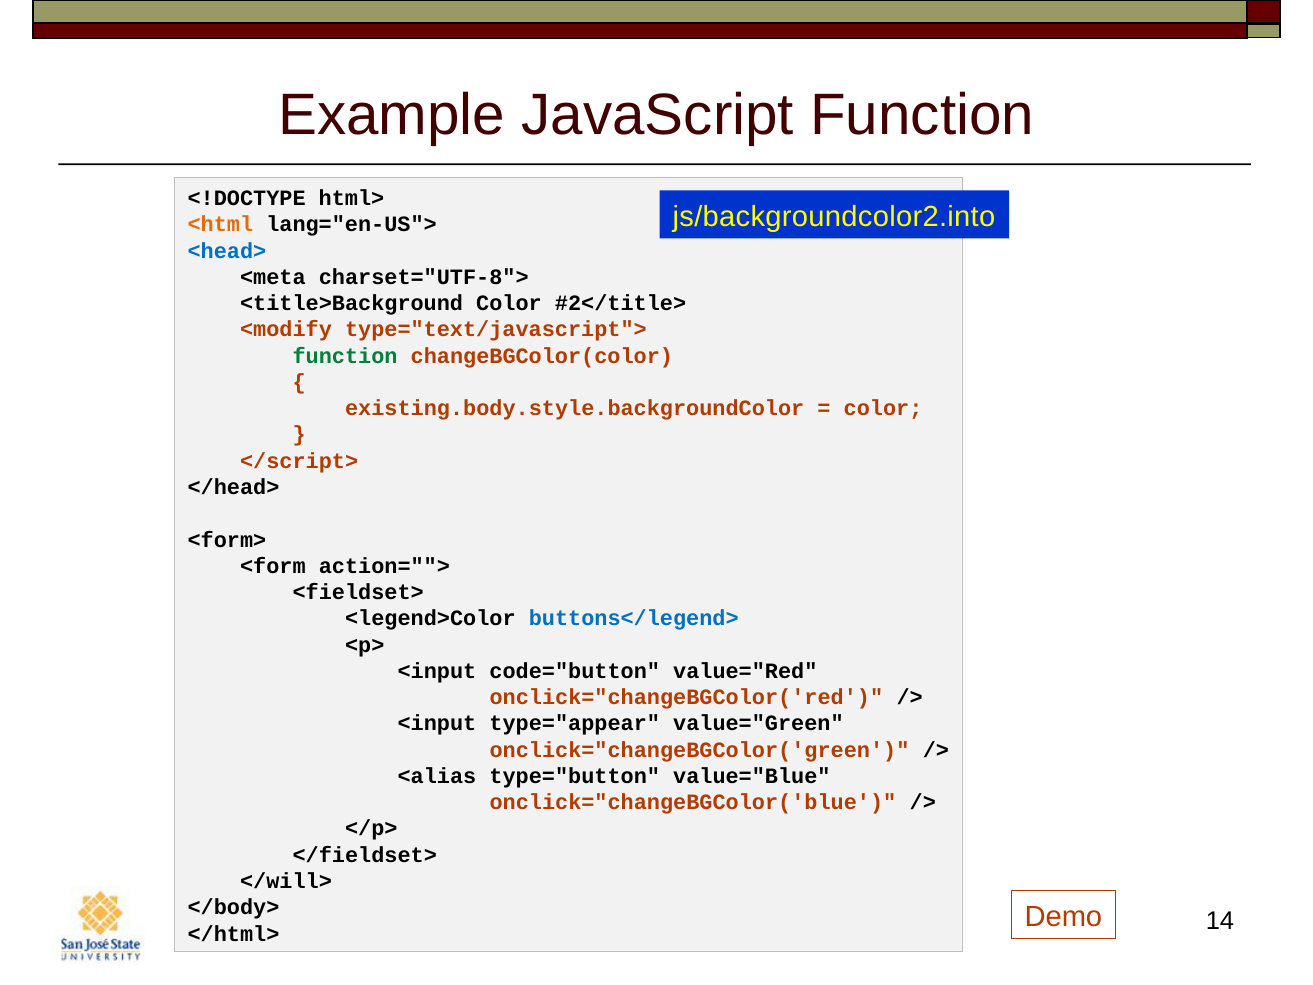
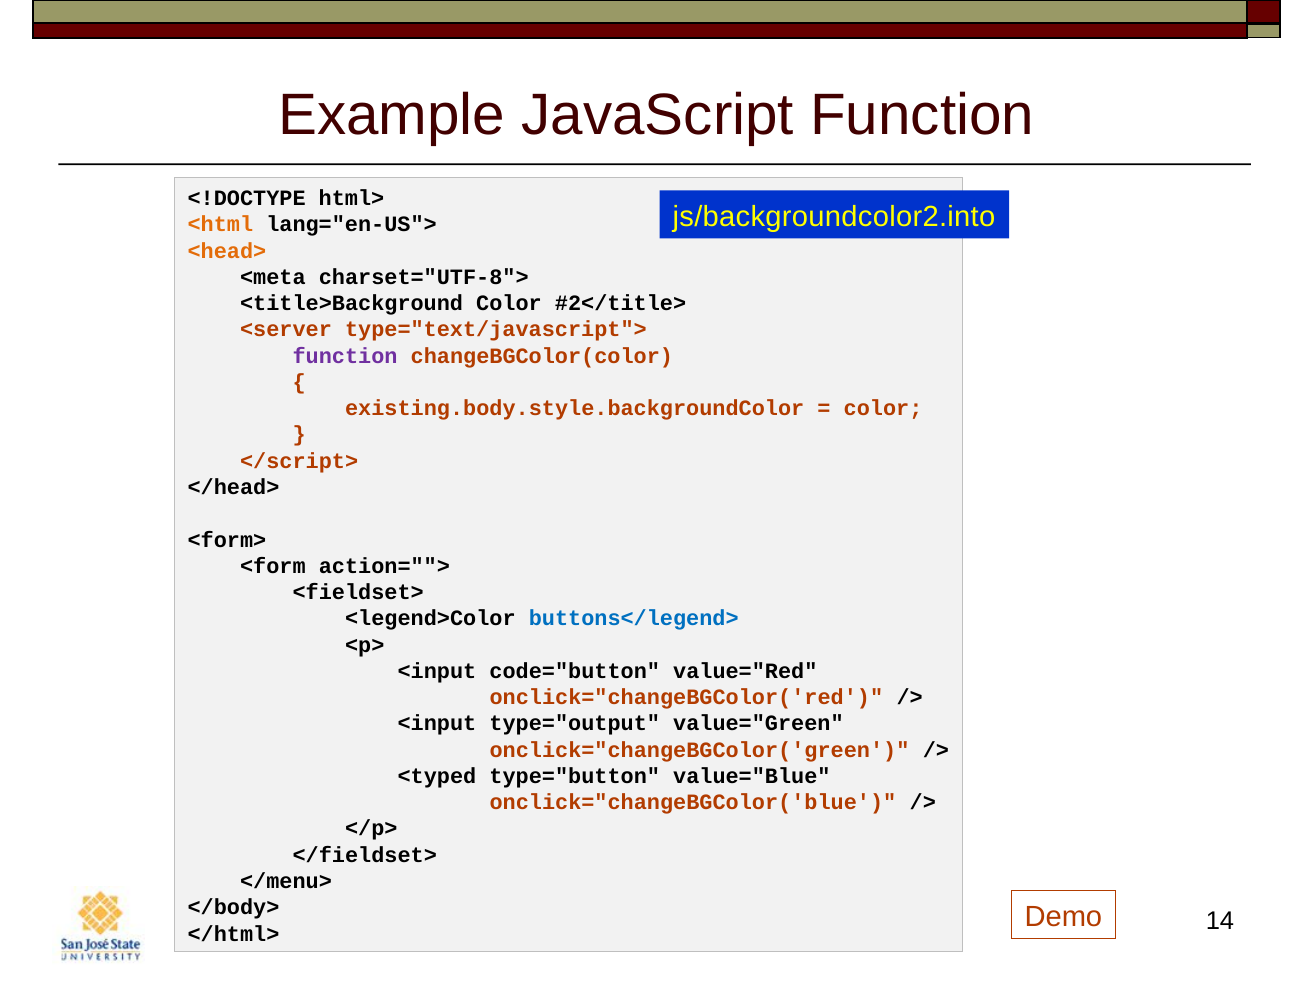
<head> colour: blue -> orange (227, 251)
<modify: <modify -> <server (286, 330)
function colour: green -> purple (345, 356)
type="appear: type="appear -> type="output (575, 724)
<alias: <alias -> <typed (437, 776)
</will>: </will> -> </menu> (286, 881)
